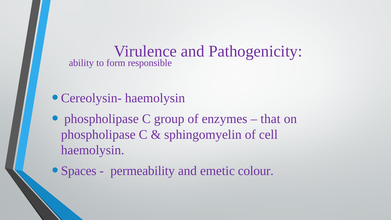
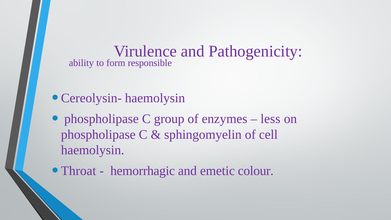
that: that -> less (270, 119)
Spaces: Spaces -> Throat (79, 171)
permeability: permeability -> hemorrhagic (143, 171)
